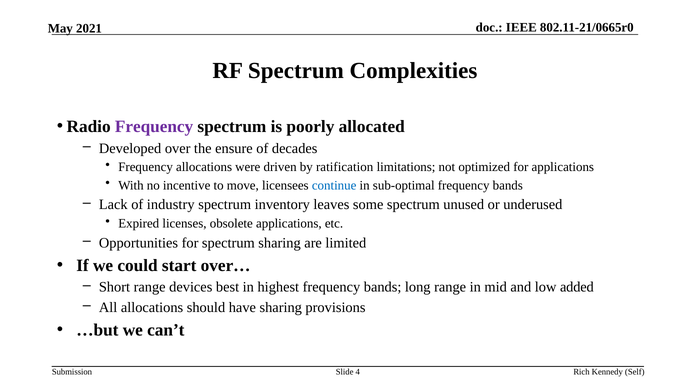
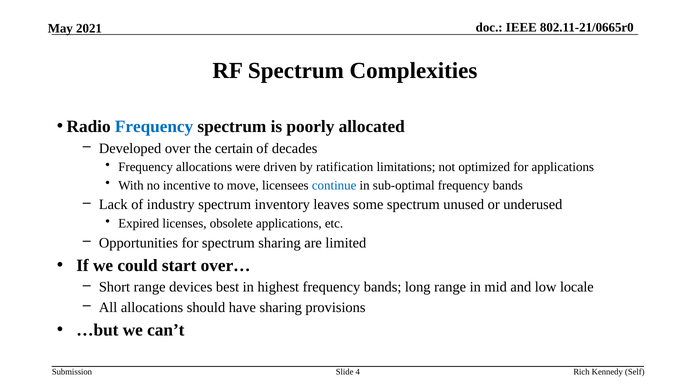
Frequency colour: purple -> blue (154, 127)
ensure: ensure -> certain (234, 148)
added: added -> locale (577, 287)
